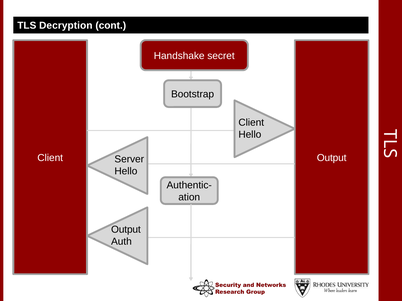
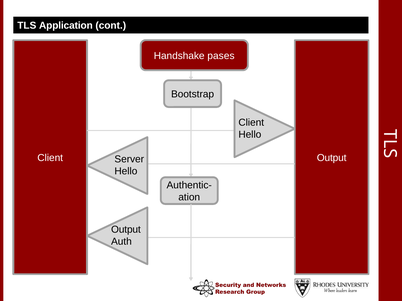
Decryption: Decryption -> Application (66, 25)
secret: secret -> pases (221, 56)
